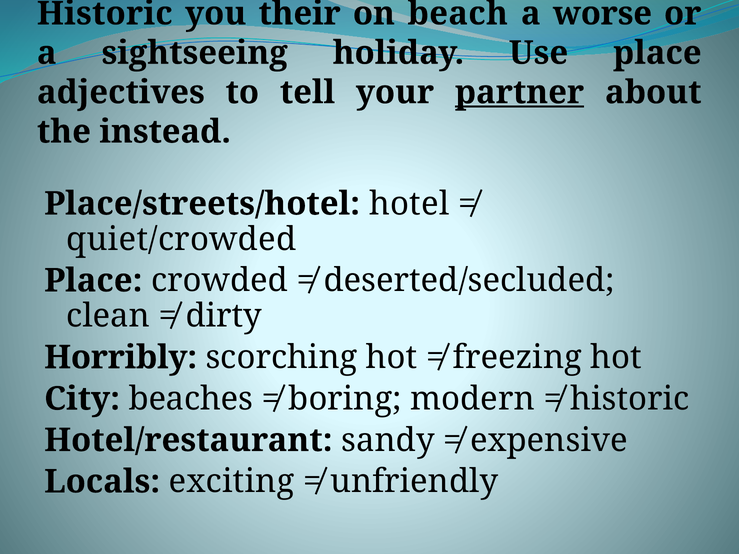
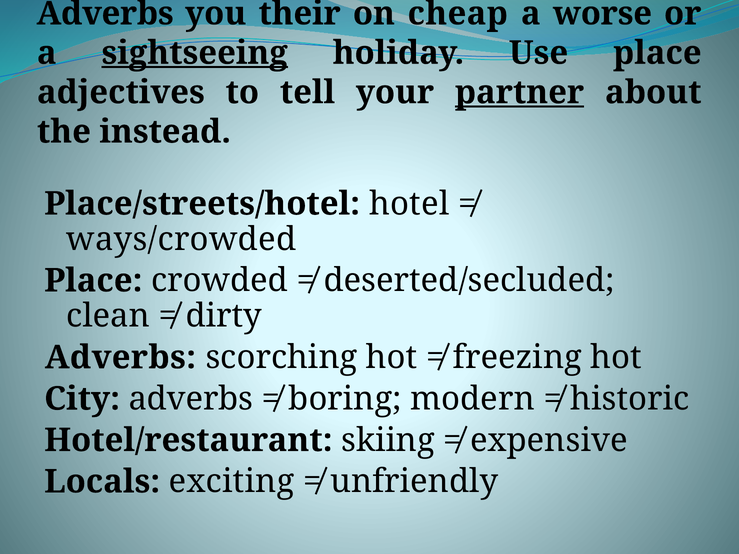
Historic: Historic -> Adverbs (105, 14)
beach: beach -> cheap (458, 14)
sightseeing underline: none -> present (195, 53)
quiet/crowded: quiet/crowded -> ways/crowded (181, 239)
Horribly: Horribly -> Adverbs (120, 358)
City beaches: beaches -> adverbs (191, 399)
sandy: sandy -> skiing (388, 440)
